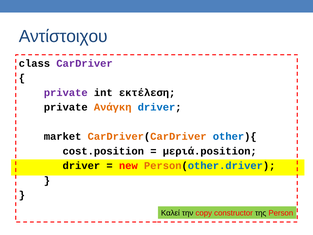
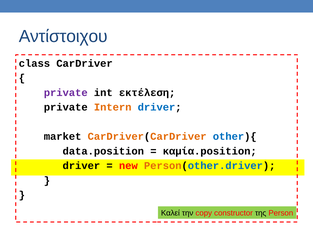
CarDriver colour: purple -> black (85, 63)
Ανάγκη: Ανάγκη -> Intern (113, 107)
cost.position: cost.position -> data.position (103, 151)
μεριά.position: μεριά.position -> καμία.position (210, 151)
